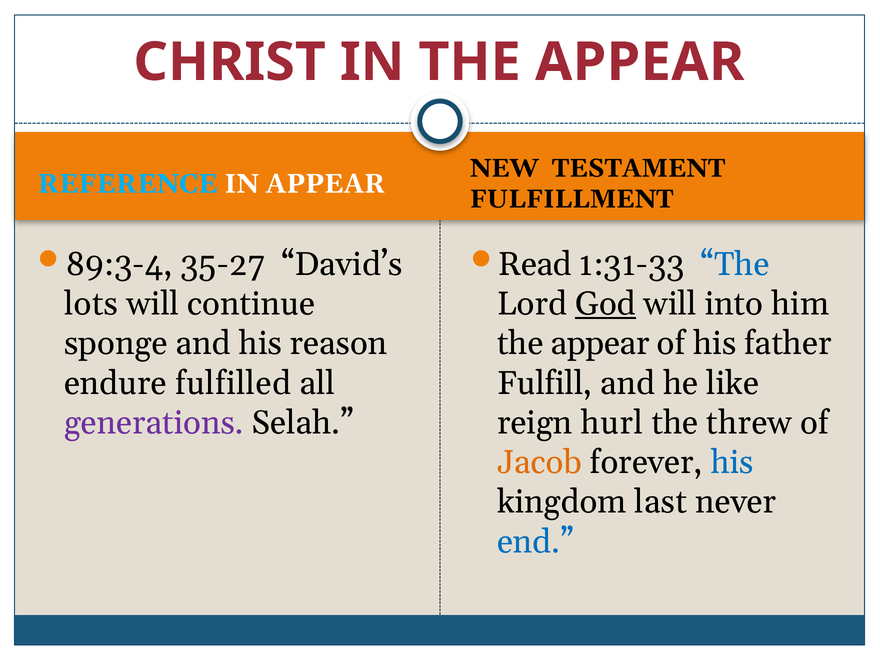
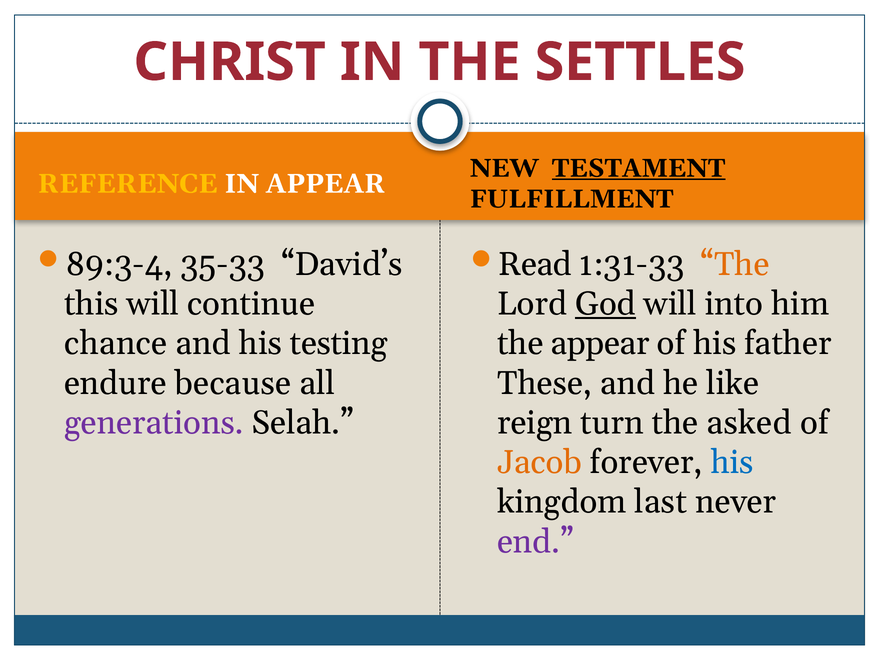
IN THE APPEAR: APPEAR -> SETTLES (640, 62)
TESTAMENT underline: none -> present (639, 168)
REFERENCE colour: light blue -> yellow (128, 184)
35-27: 35-27 -> 35-33 (223, 264)
The colour: blue -> orange (735, 264)
lots: lots -> this (91, 304)
sponge: sponge -> chance (116, 344)
reason: reason -> testing (339, 344)
fulfilled: fulfilled -> because (233, 383)
Fulfill: Fulfill -> These (545, 383)
hurl: hurl -> turn (612, 423)
threw: threw -> asked (749, 423)
end colour: blue -> purple (535, 542)
